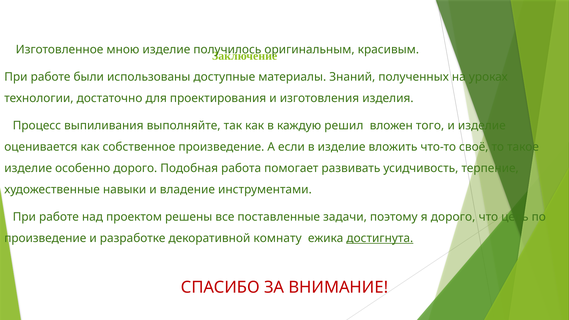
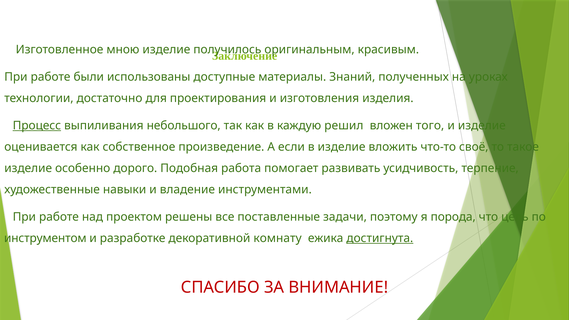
Процесс underline: none -> present (37, 126)
выполняйте: выполняйте -> небольшого (184, 126)
я дорого: дорого -> порода (453, 217)
произведение: произведение -> инструментом (45, 238)
